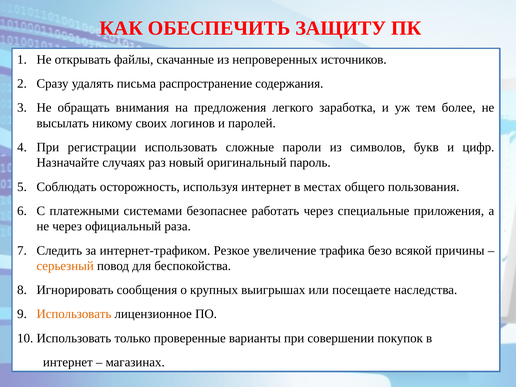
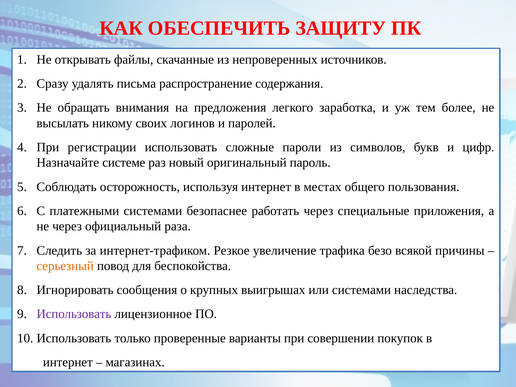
случаях: случаях -> системе (124, 163)
или посещаете: посещаете -> системами (361, 290)
Использовать colour: orange -> purple (74, 314)
